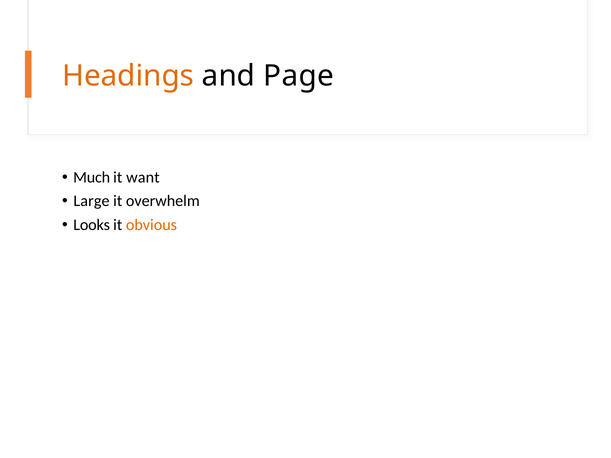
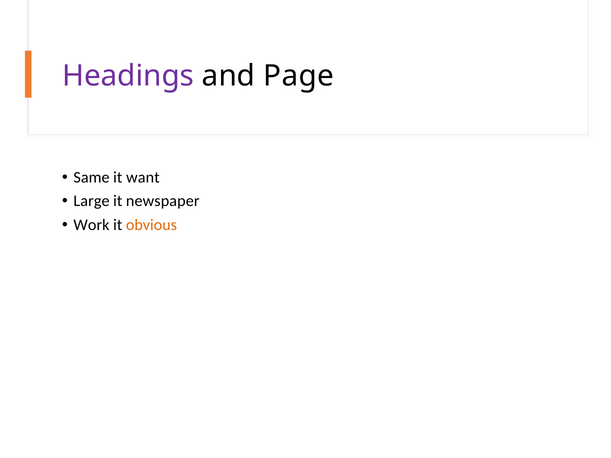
Headings colour: orange -> purple (128, 76)
Much: Much -> Same (92, 177)
overwhelm: overwhelm -> newspaper (163, 201)
Looks: Looks -> Work (92, 225)
